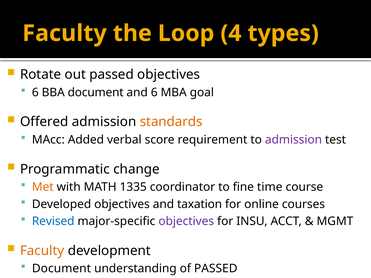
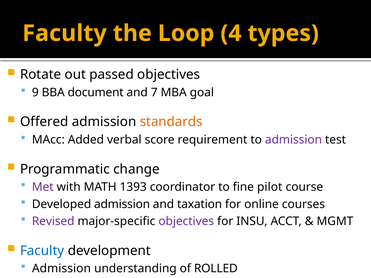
6: 6 -> 9 (35, 92)
and 6: 6 -> 7 (154, 92)
Met colour: orange -> purple (43, 187)
1335: 1335 -> 1393 (133, 187)
time: time -> pilot (270, 187)
Developed objectives: objectives -> admission (122, 204)
Revised colour: blue -> purple (53, 221)
Faculty colour: orange -> blue (42, 251)
Document: Document -> Admission (61, 269)
of PASSED: PASSED -> ROLLED (216, 269)
